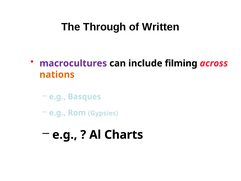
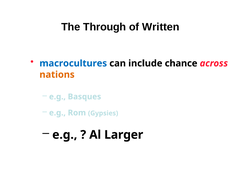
macrocultures colour: purple -> blue (73, 63)
filming: filming -> chance (181, 63)
Charts: Charts -> Larger (124, 135)
